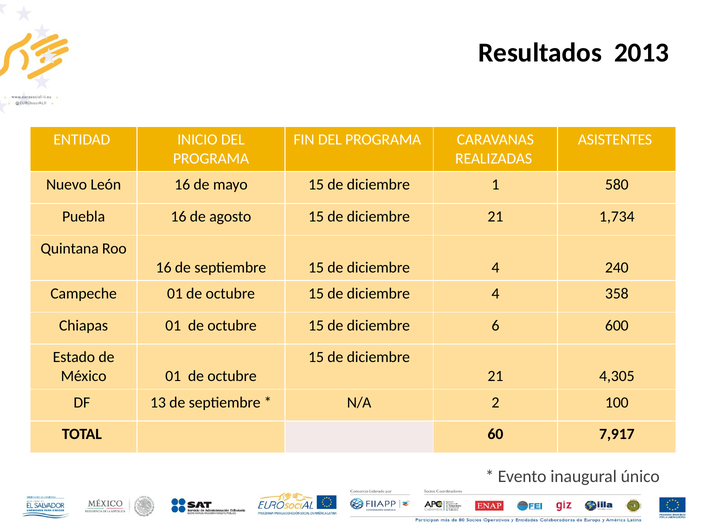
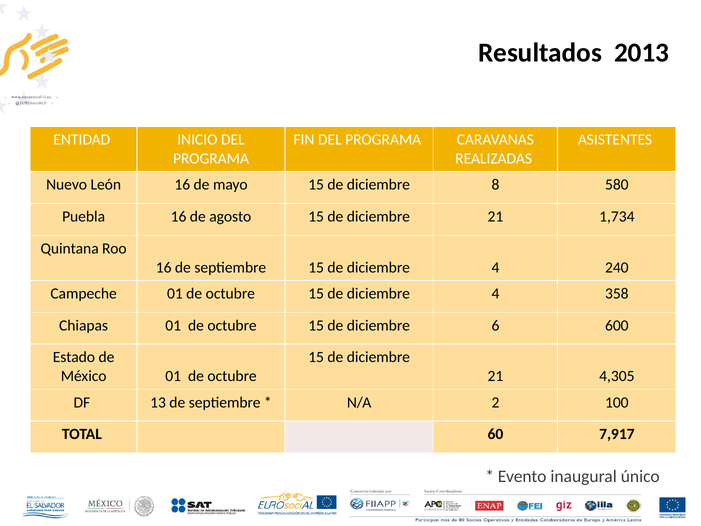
1: 1 -> 8 (495, 185)
